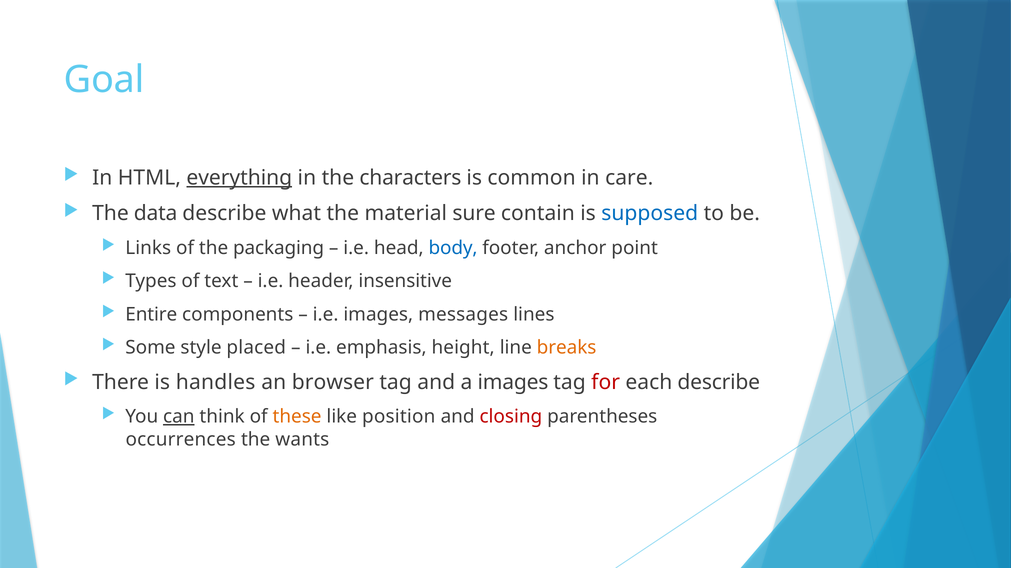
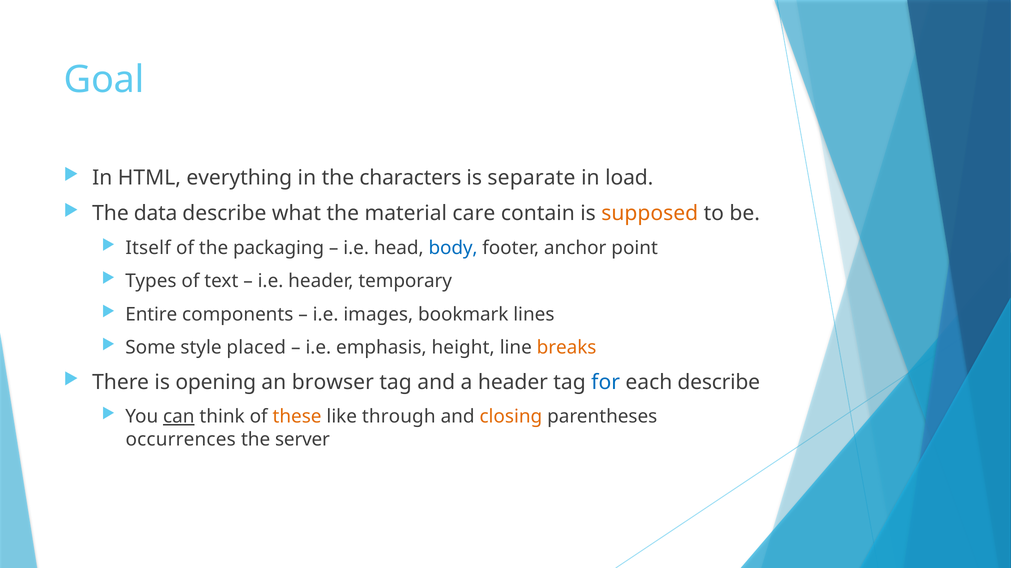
everything underline: present -> none (239, 178)
common: common -> separate (531, 178)
care: care -> load (629, 178)
sure: sure -> care (474, 214)
supposed colour: blue -> orange (650, 214)
Links: Links -> Itself (148, 248)
insensitive: insensitive -> temporary (405, 281)
messages: messages -> bookmark (463, 315)
handles: handles -> opening (216, 383)
a images: images -> header (513, 383)
for colour: red -> blue (606, 383)
position: position -> through (399, 417)
closing colour: red -> orange (511, 417)
wants: wants -> server (303, 440)
